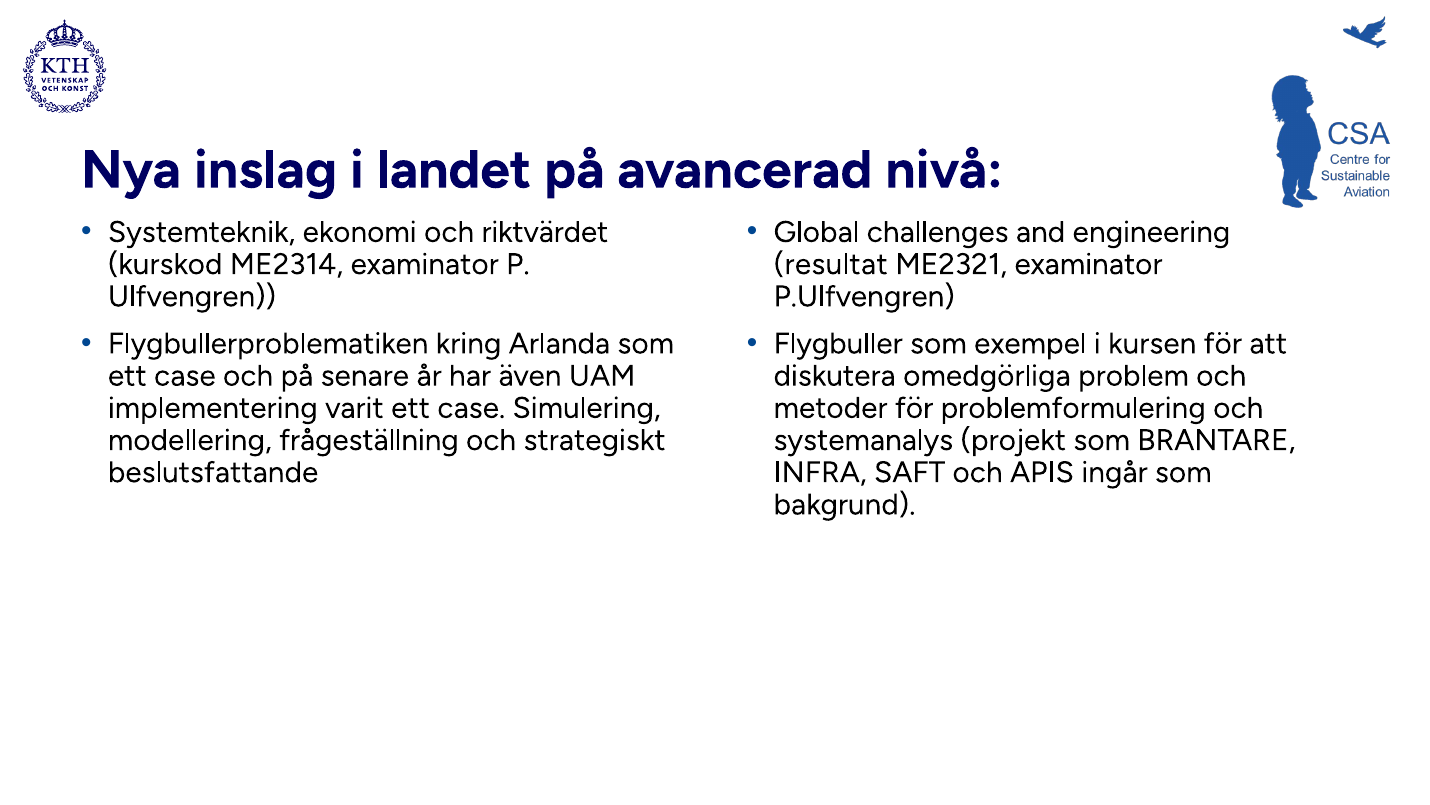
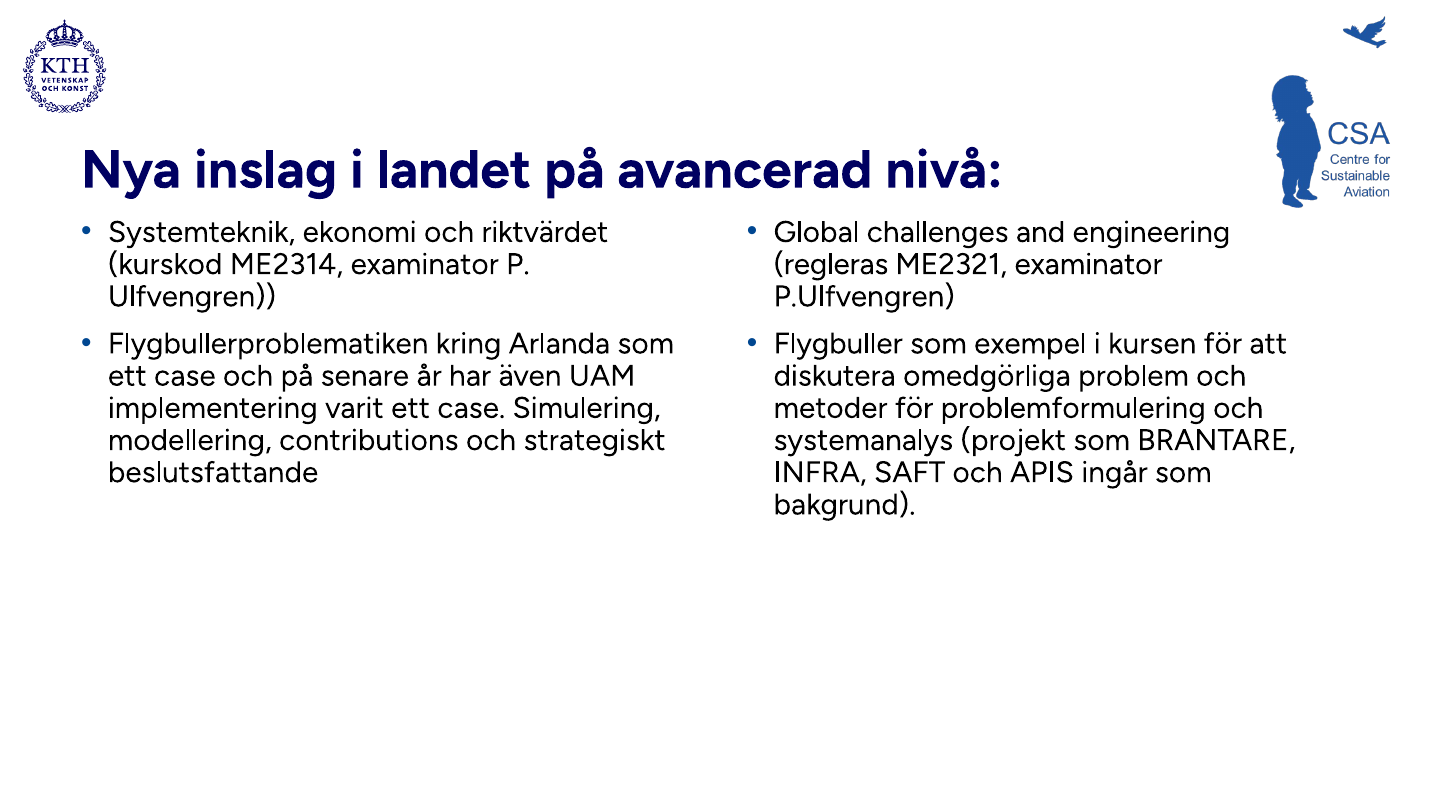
resultat: resultat -> regleras (831, 264)
frågeställning: frågeställning -> contributions (369, 440)
